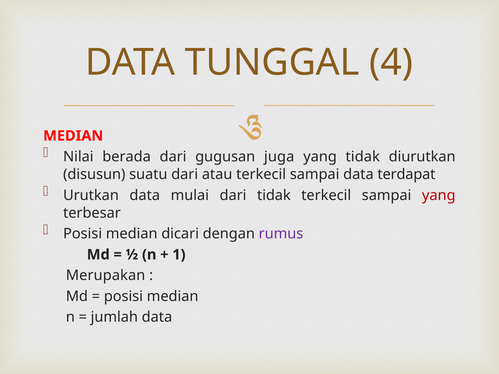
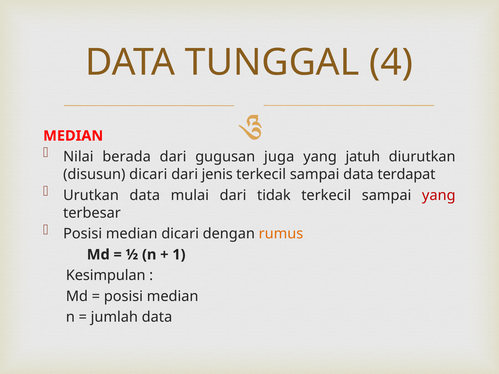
yang tidak: tidak -> jatuh (363, 157)
disusun suatu: suatu -> dicari (148, 175)
atau: atau -> jenis (217, 175)
rumus colour: purple -> orange (281, 234)
Merupakan: Merupakan -> Kesimpulan (106, 276)
